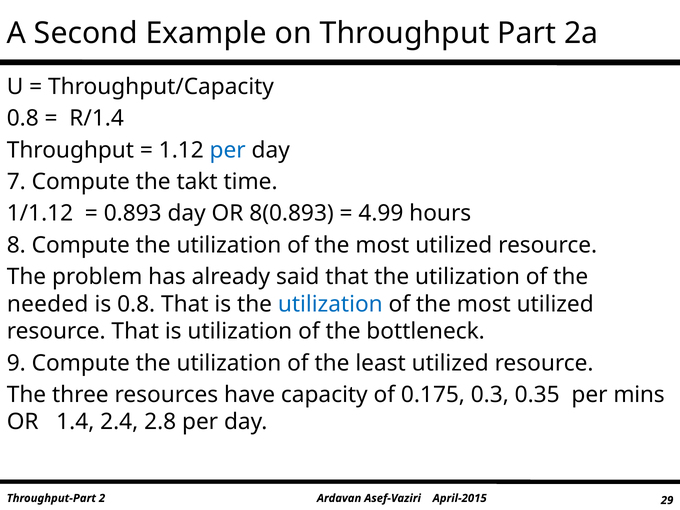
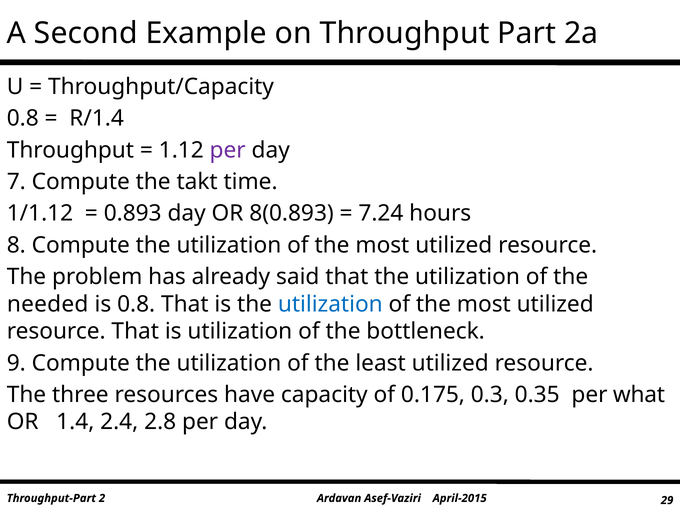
per colour: blue -> purple (228, 150)
4.99: 4.99 -> 7.24 (381, 213)
mins: mins -> what (639, 395)
